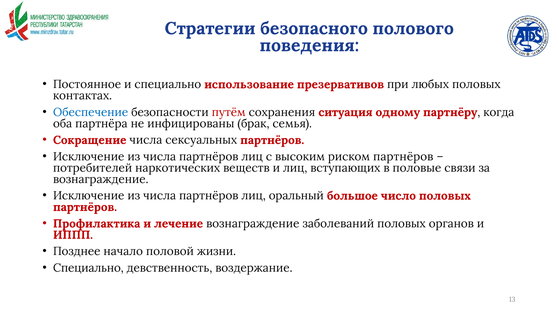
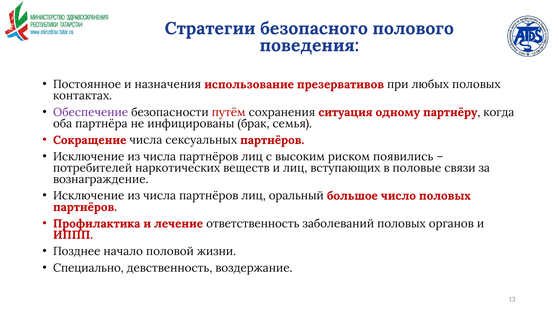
и специально: специально -> назначения (168, 84)
Обеспечение colour: blue -> purple (91, 112)
риском партнёров: партнёров -> появились (403, 157)
лечение вознаграждение: вознаграждение -> ответственность (253, 224)
